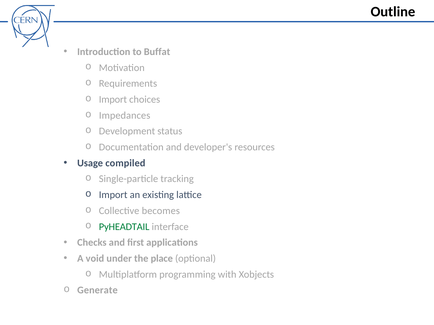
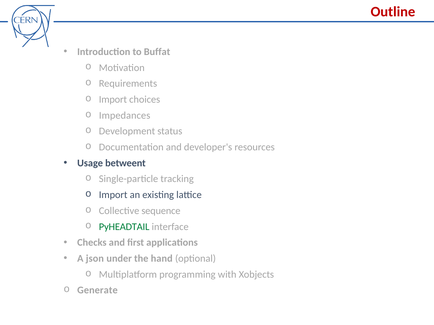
Outline colour: black -> red (393, 12)
compiled: compiled -> betweent (125, 163)
becomes: becomes -> sequence (161, 211)
void: void -> json (95, 259)
place: place -> hand (162, 259)
